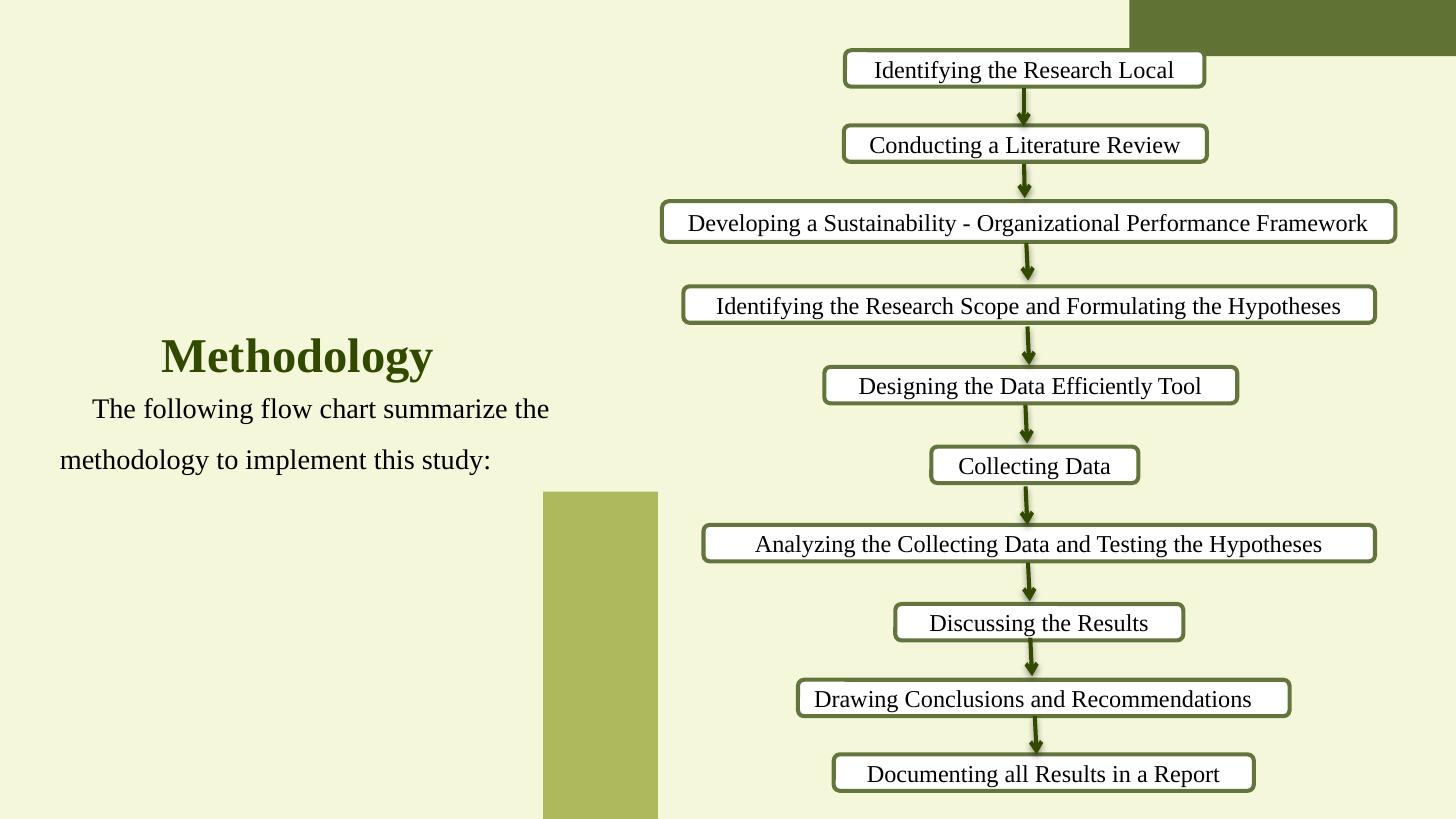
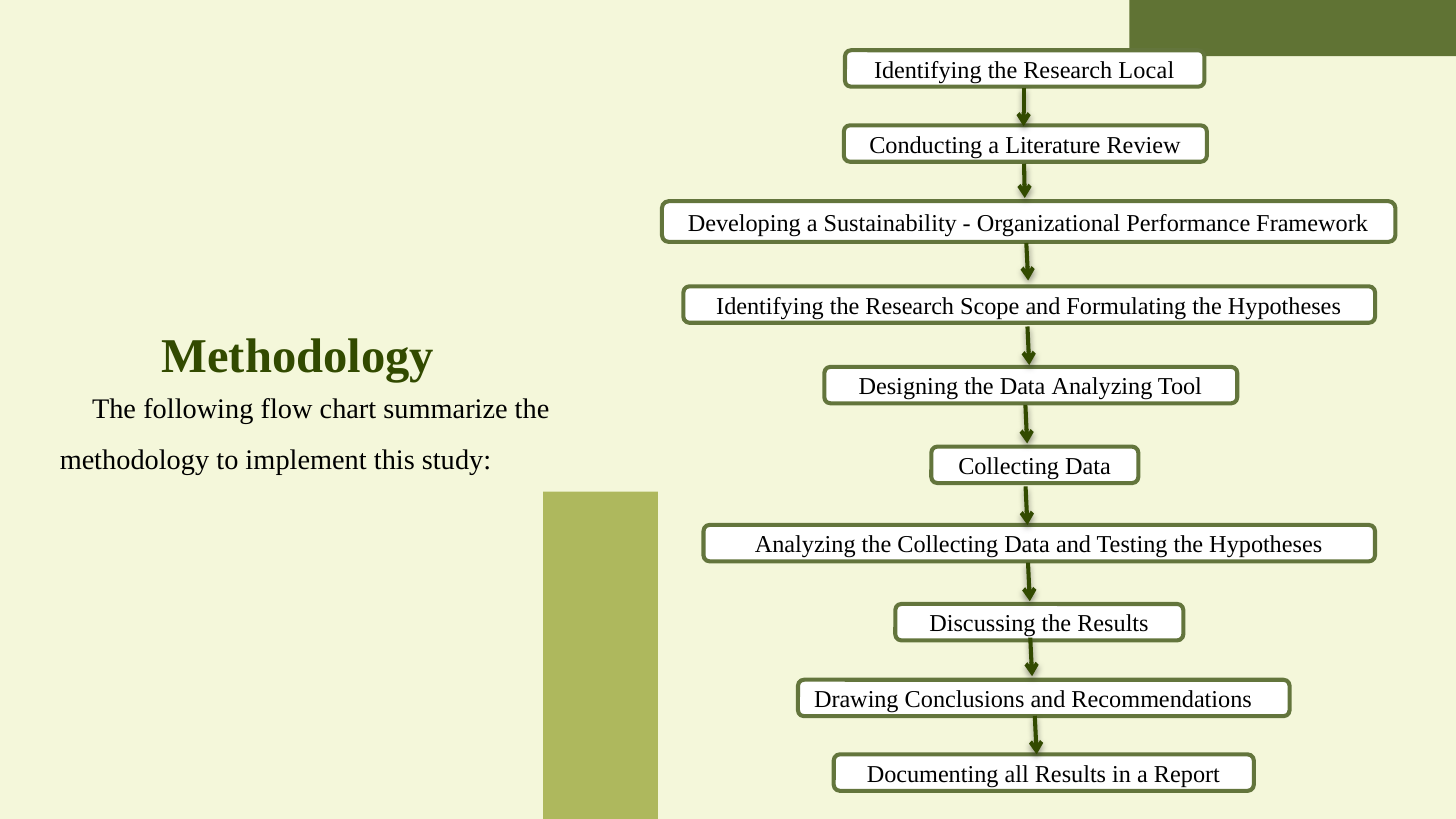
the Data Efficiently: Efficiently -> Analyzing (1102, 387)
